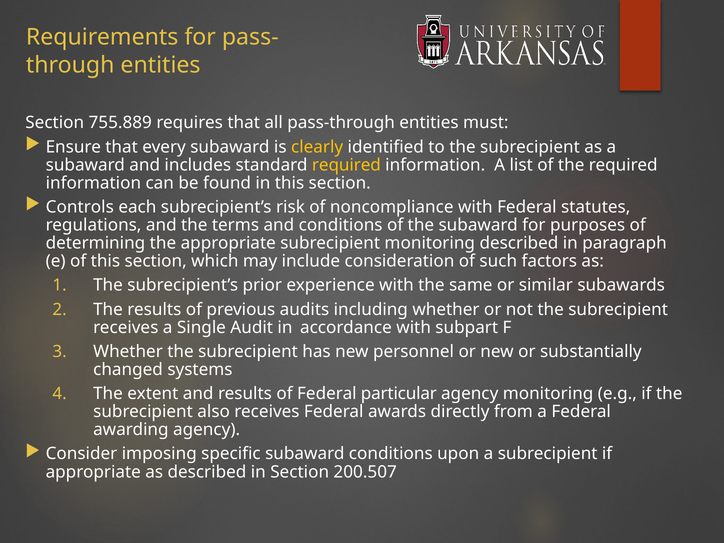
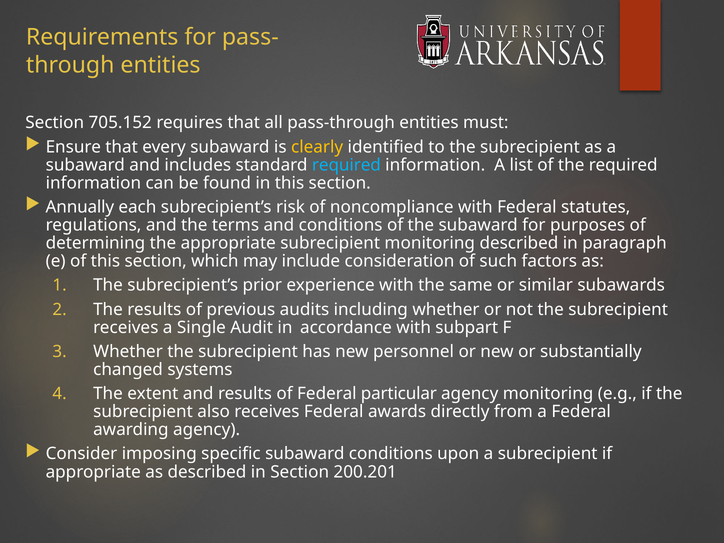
755.889: 755.889 -> 705.152 (120, 123)
required colour: yellow -> light blue (346, 165)
Controls: Controls -> Annually (80, 207)
200.507: 200.507 -> 200.201 (365, 472)
